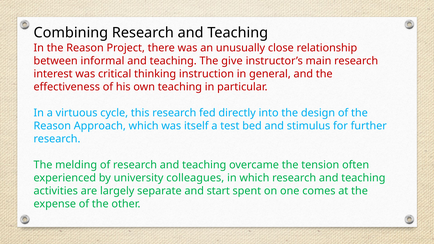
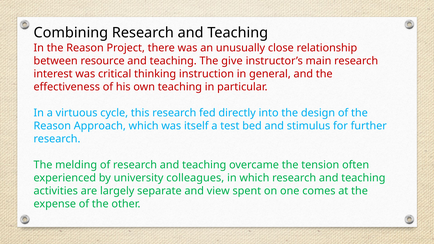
informal: informal -> resource (103, 61)
start: start -> view (218, 191)
